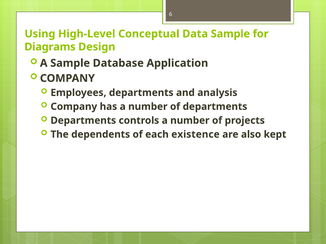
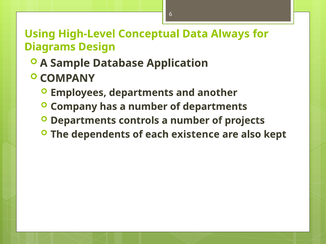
Data Sample: Sample -> Always (230, 34)
analysis: analysis -> another (217, 93)
